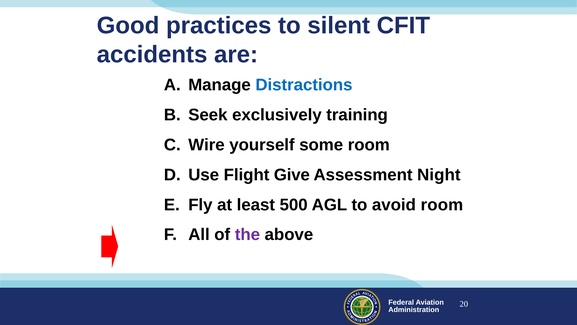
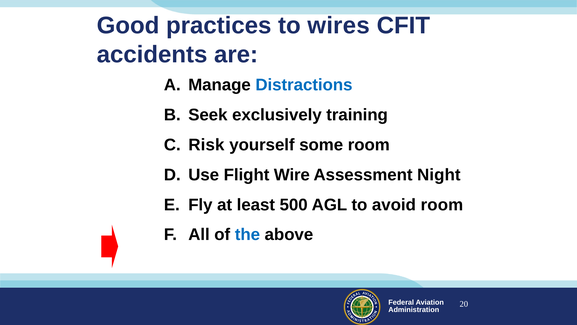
silent: silent -> wires (339, 26)
Wire: Wire -> Risk (206, 145)
Give: Give -> Wire (292, 175)
the colour: purple -> blue (247, 234)
